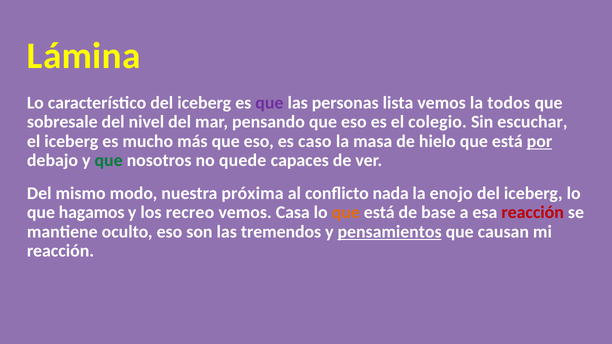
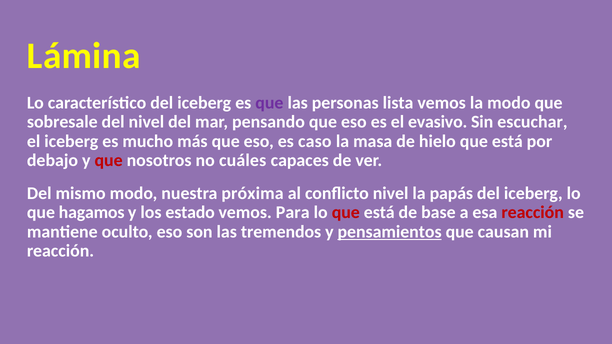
la todos: todos -> modo (509, 103)
colegio: colegio -> evasivo (438, 122)
por underline: present -> none (539, 141)
que colour: green -> red (109, 161)
quede: quede -> cuáles (243, 161)
conflicto nada: nada -> nivel (391, 193)
enojo: enojo -> papás (451, 193)
recreo: recreo -> estado (190, 213)
Casa: Casa -> Para (293, 213)
que colour: orange -> red (346, 213)
